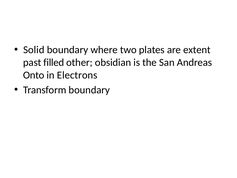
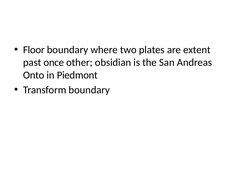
Solid: Solid -> Floor (34, 50)
filled: filled -> once (54, 62)
Electrons: Electrons -> Piedmont (77, 75)
